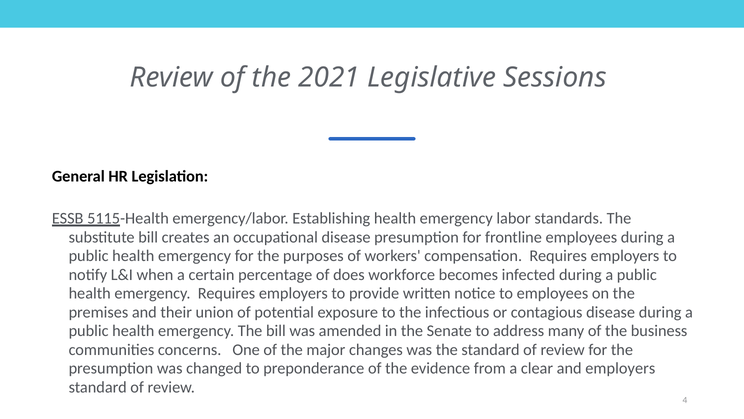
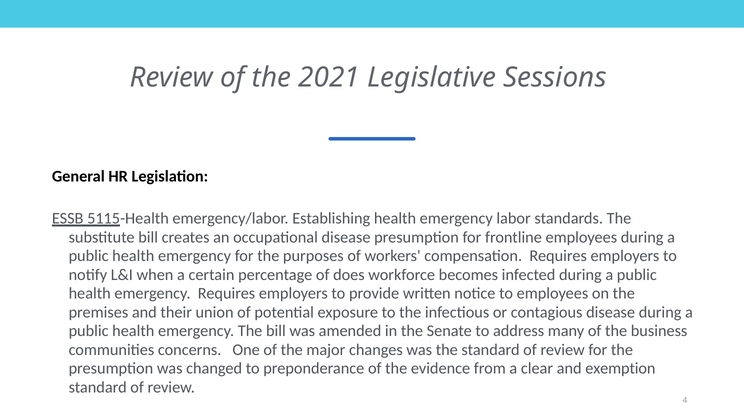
and employers: employers -> exemption (620, 368)
